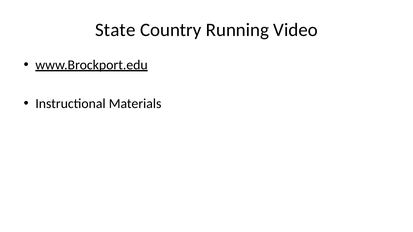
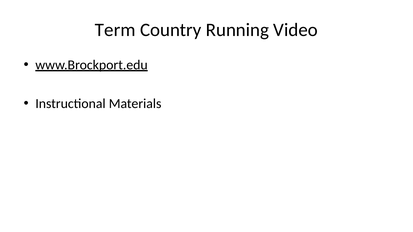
State: State -> Term (115, 30)
